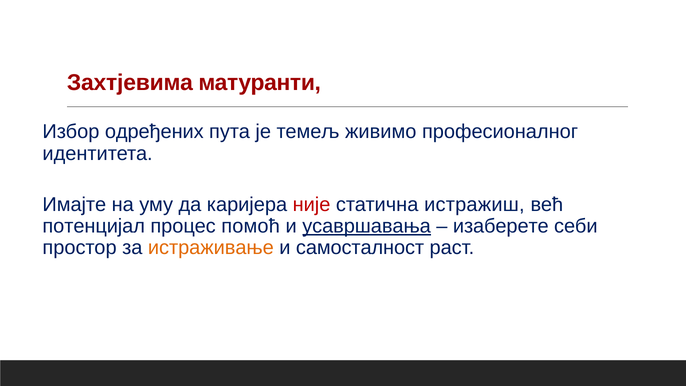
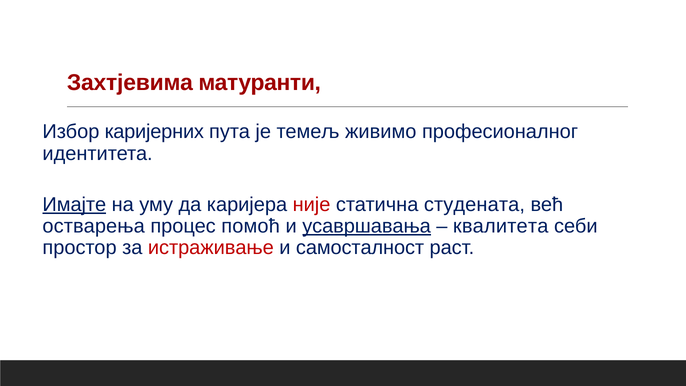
одређених: одређених -> каријерних (154, 132)
Имајте underline: none -> present (74, 205)
истражиш: истражиш -> студената (474, 205)
потенцијал: потенцијал -> остварења (94, 226)
изаберете: изаберете -> квалитета (501, 226)
истраживање colour: orange -> red (211, 248)
